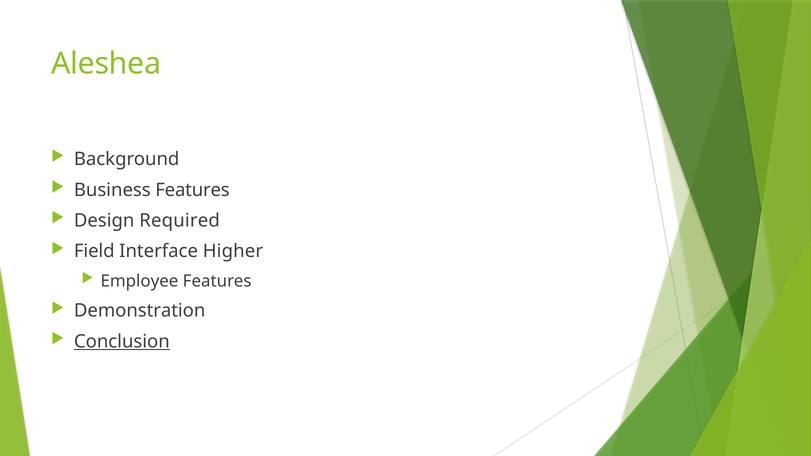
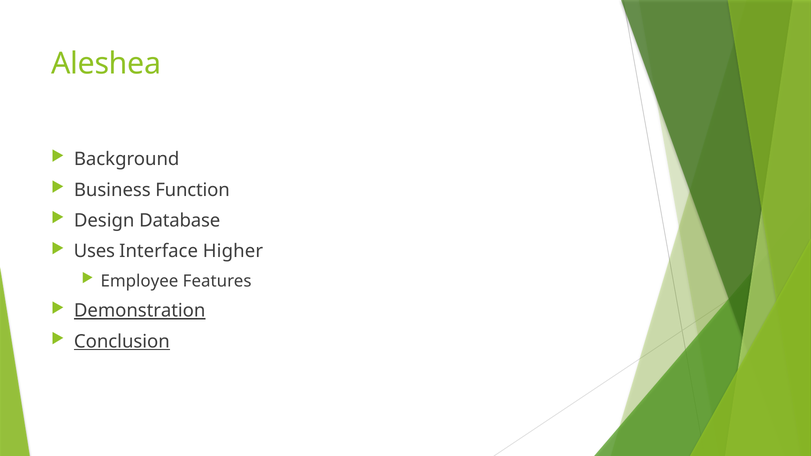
Business Features: Features -> Function (193, 190)
Required: Required -> Database (180, 221)
Field: Field -> Uses (94, 251)
Demonstration underline: none -> present (140, 311)
